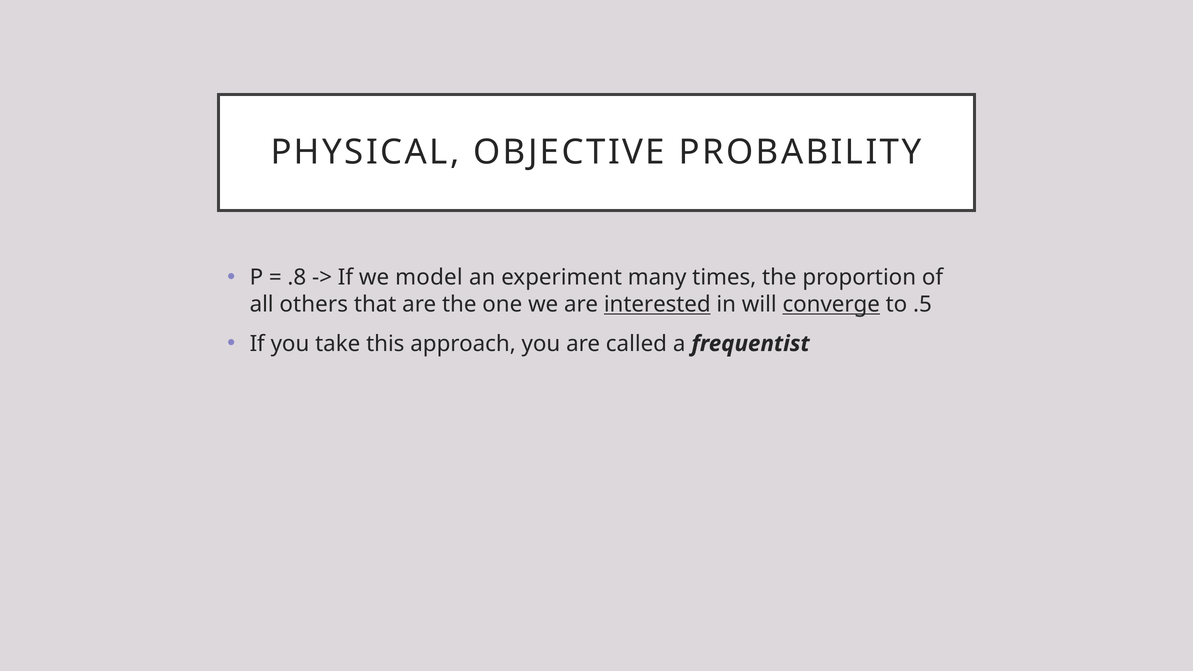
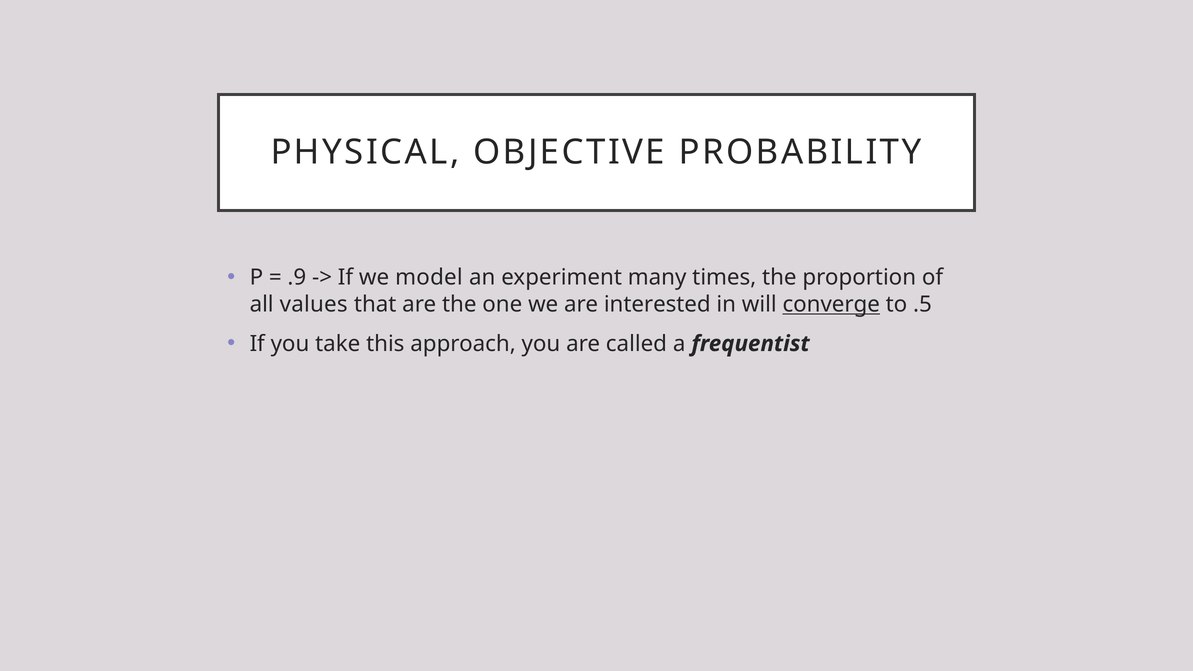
.8: .8 -> .9 (297, 278)
others: others -> values (314, 304)
interested underline: present -> none (657, 304)
